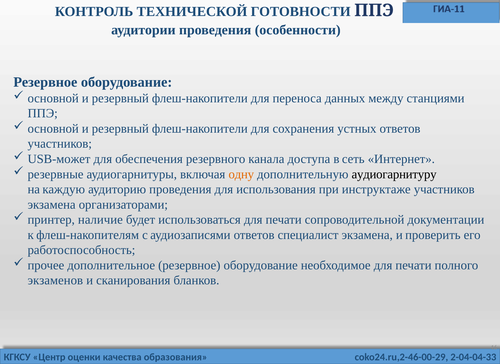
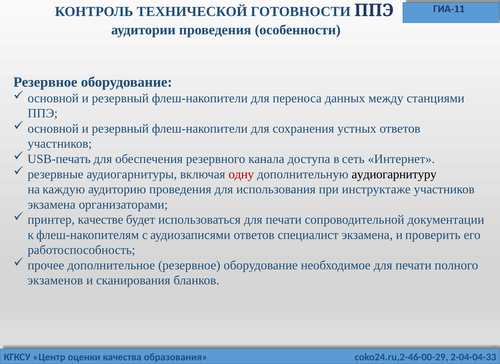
USB-может: USB-может -> USB-печать (59, 159)
одну colour: orange -> red (241, 174)
наличие: наличие -> качестве (101, 220)
